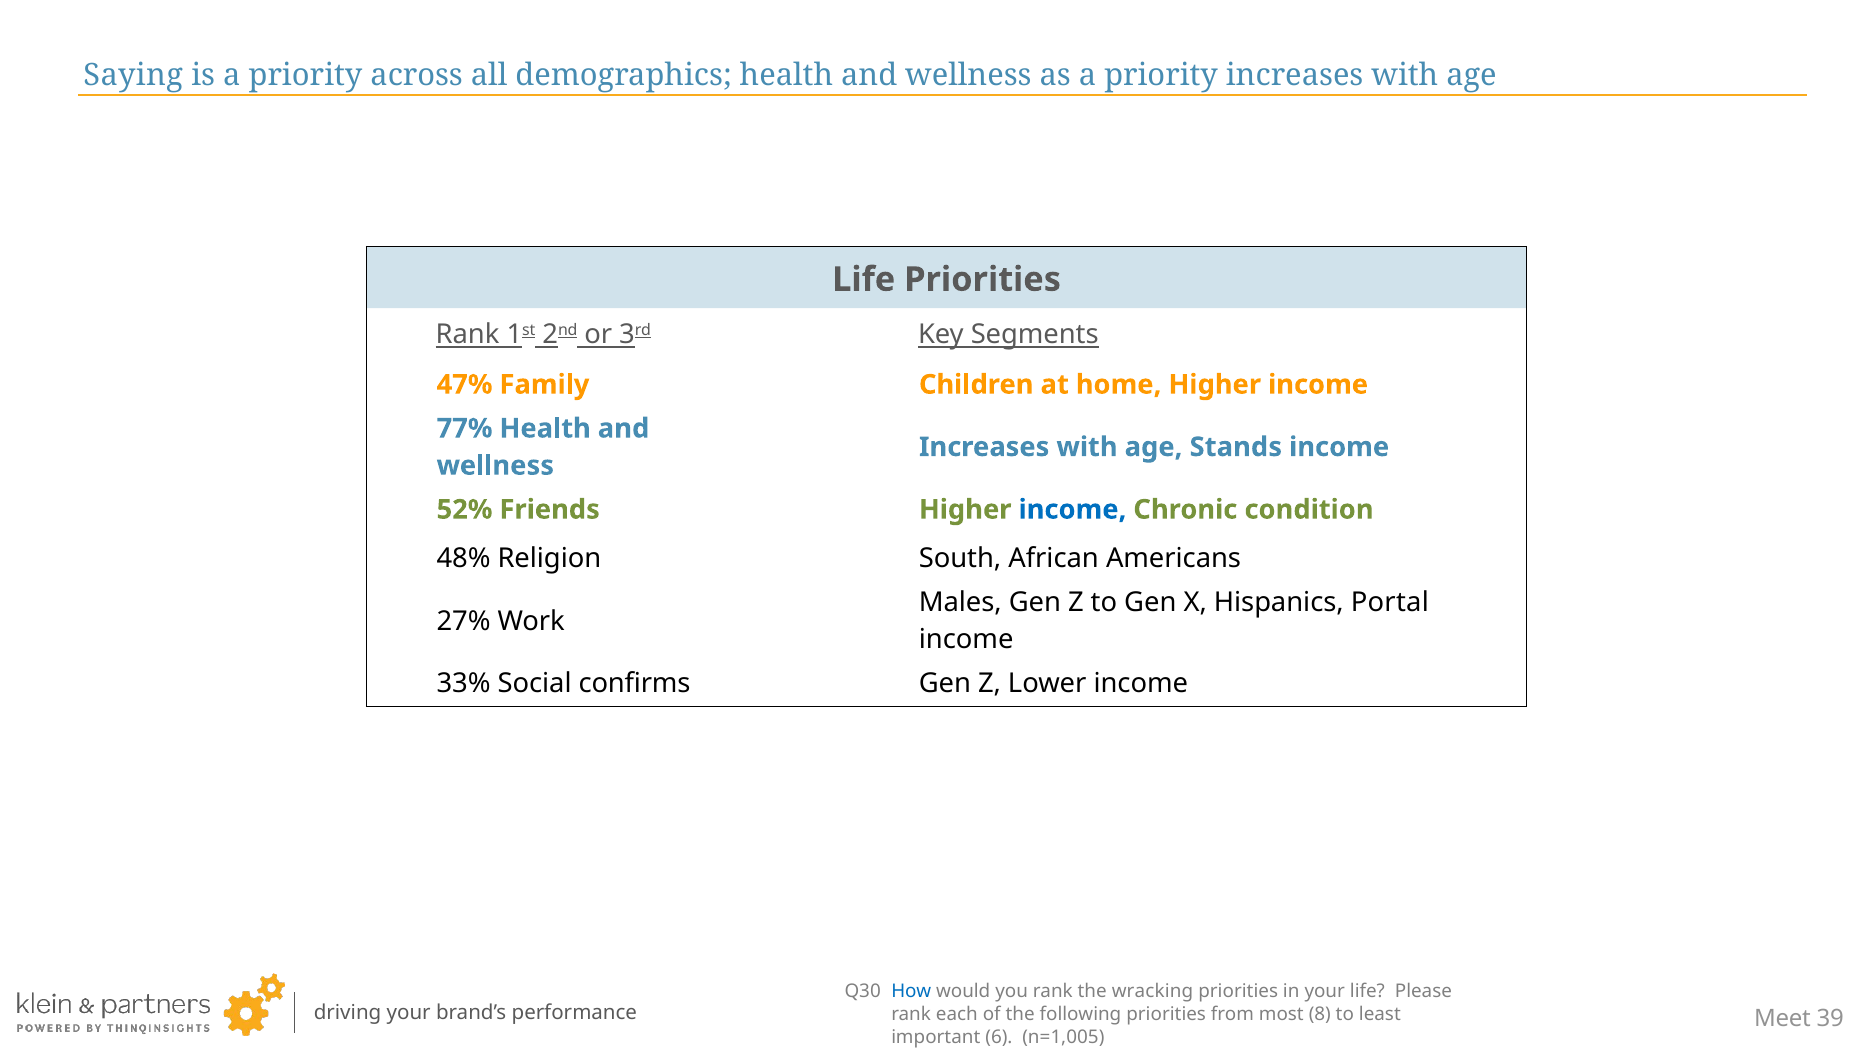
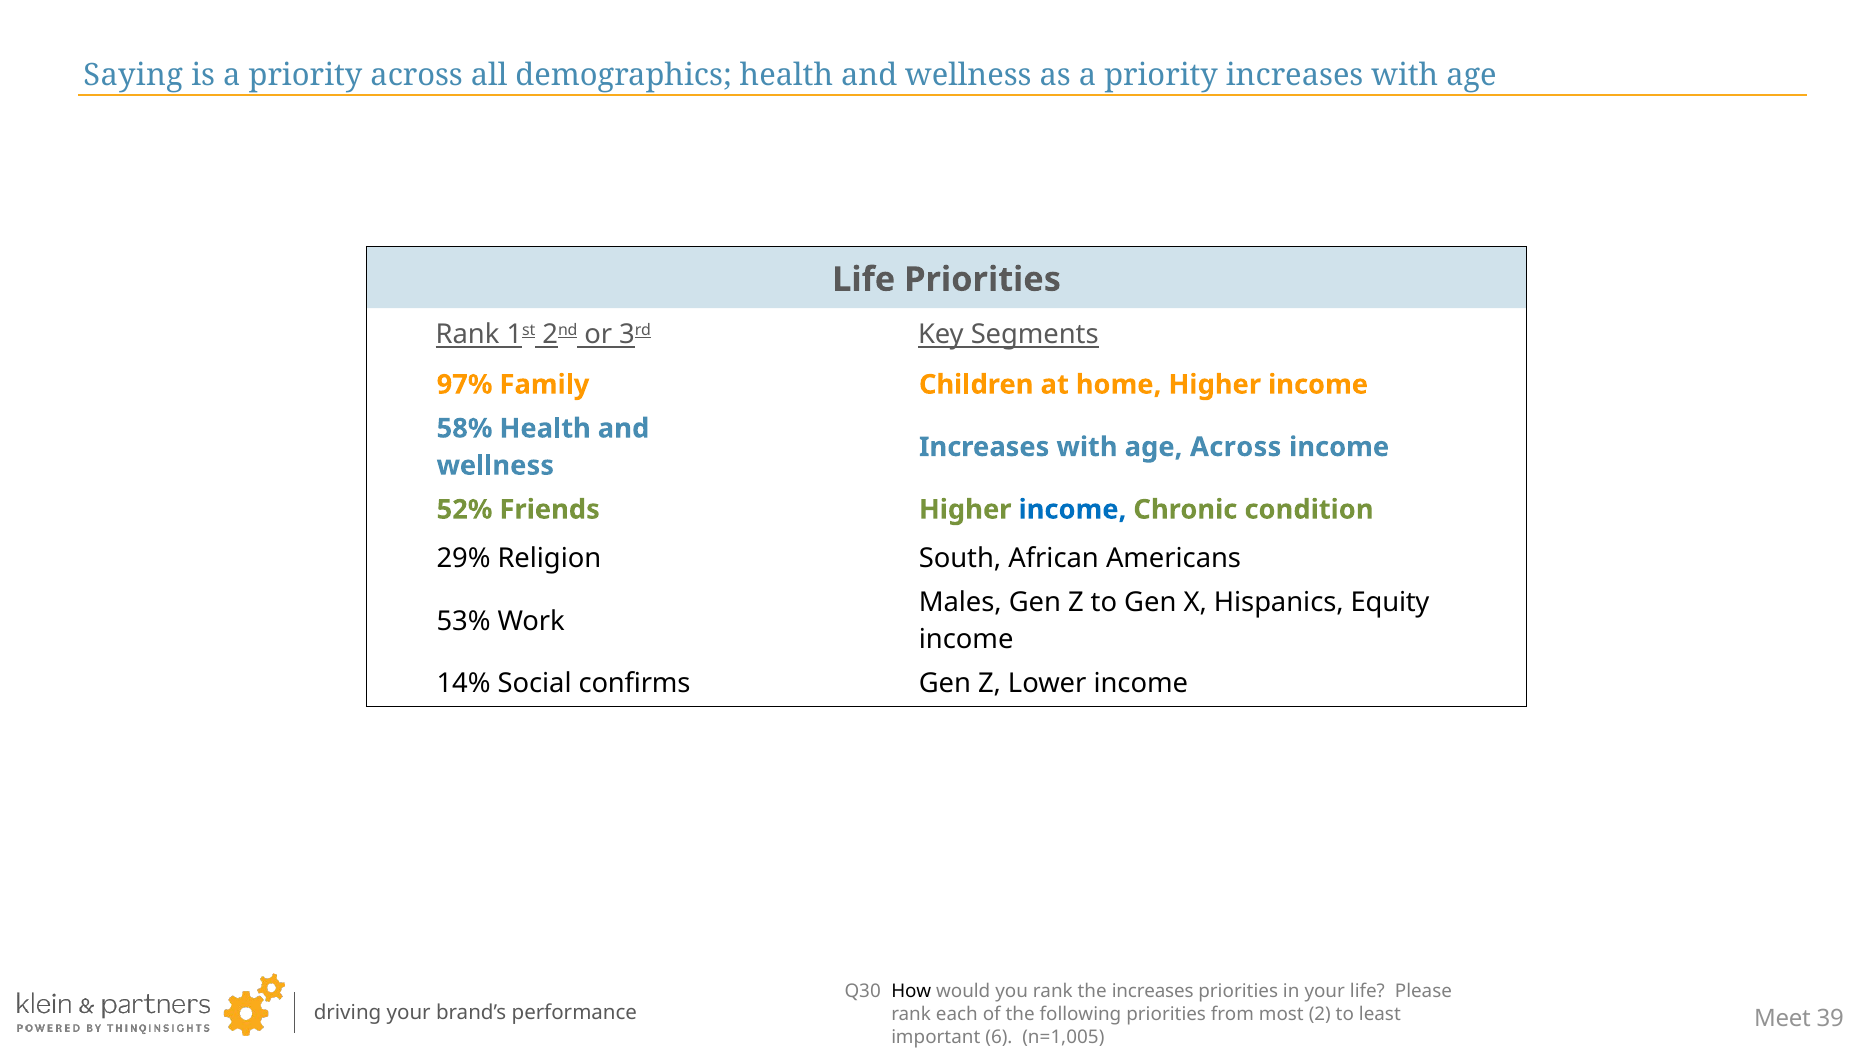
47%: 47% -> 97% (465, 385)
77%: 77% -> 58% (465, 429)
age Stands: Stands -> Across (1236, 447)
48%: 48% -> 29% (464, 559)
Portal: Portal -> Equity (1390, 603)
27%: 27% -> 53% (464, 622)
33%: 33% -> 14% (464, 684)
How colour: blue -> black (911, 992)
the wracking: wracking -> increases (1153, 992)
8: 8 -> 2 (1320, 1015)
